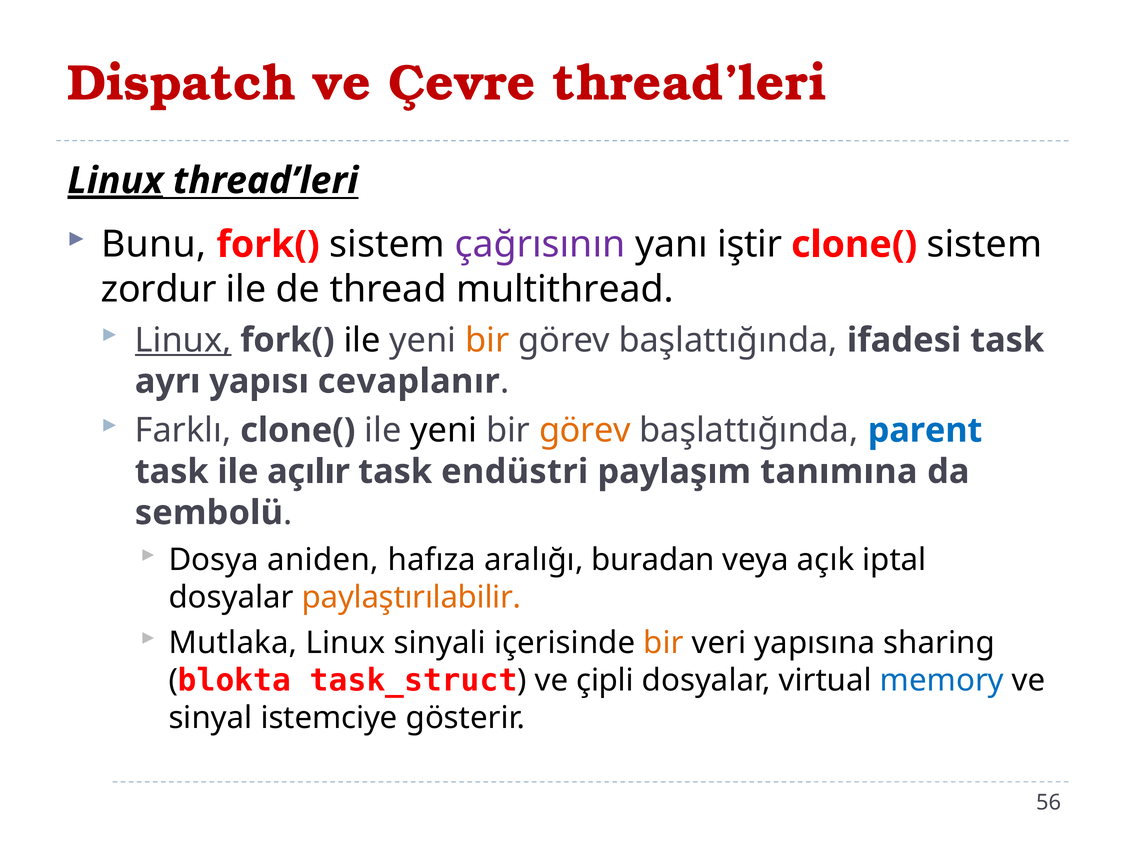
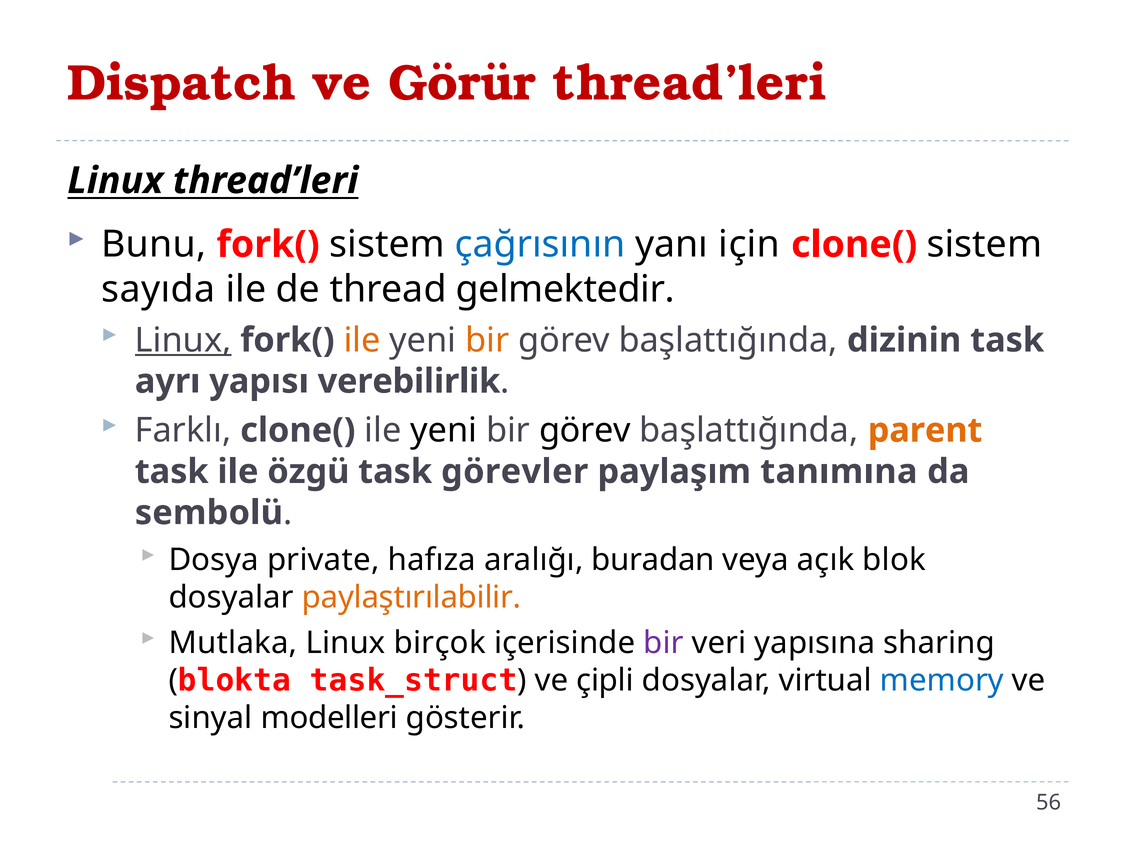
Çevre: Çevre -> Görür (462, 83)
Linux underline: present -> none (115, 181)
çağrısının colour: purple -> blue (540, 244)
iştir: iştir -> için (749, 244)
zordur: zordur -> sayıda (158, 289)
multithread: multithread -> gelmektedir (565, 289)
ile colour: black -> orange (362, 340)
ifadesi: ifadesi -> dizinin (904, 340)
cevaplanır: cevaplanır -> verebilirlik (409, 381)
görev colour: orange -> black (585, 430)
parent colour: blue -> orange (925, 430)
açılır: açılır -> özgü (308, 471)
endüstri: endüstri -> görevler (515, 471)
aniden: aniden -> private (323, 560)
iptal: iptal -> blok (894, 560)
sinyali: sinyali -> birçok (440, 643)
bir colour: orange -> purple (663, 643)
istemciye: istemciye -> modelleri (329, 718)
